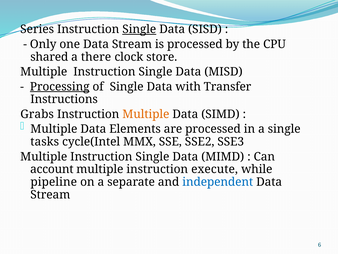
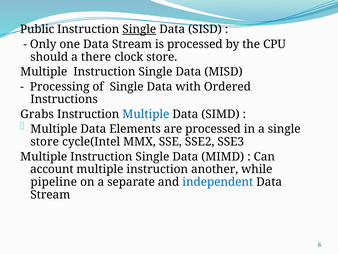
Series: Series -> Public (37, 29)
shared: shared -> should (49, 57)
Processing underline: present -> none (60, 86)
Transfer: Transfer -> Ordered (227, 86)
Multiple colour: orange -> blue (146, 114)
tasks: tasks -> store (45, 142)
execute: execute -> another (215, 169)
